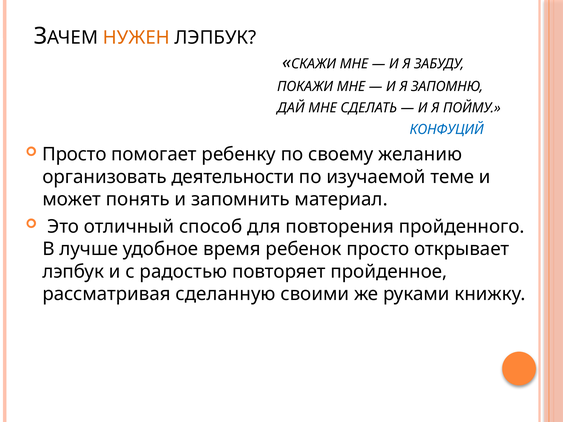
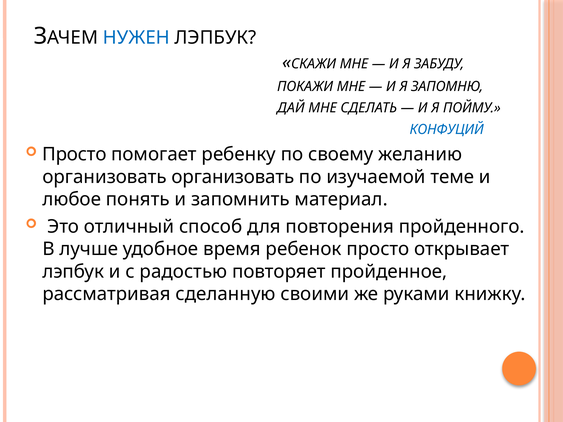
НУЖЕН colour: orange -> blue (136, 38)
организовать деятельности: деятельности -> организовать (233, 177)
может: может -> любое (72, 199)
